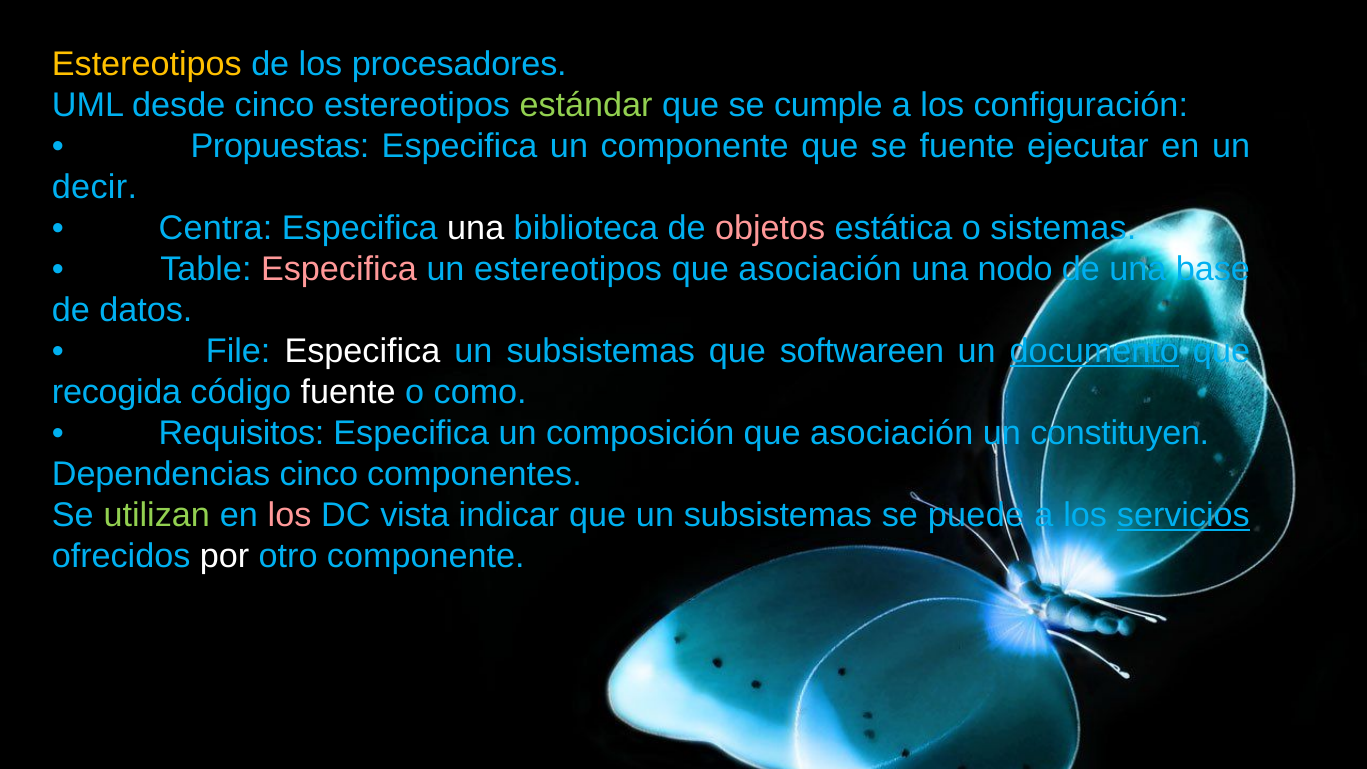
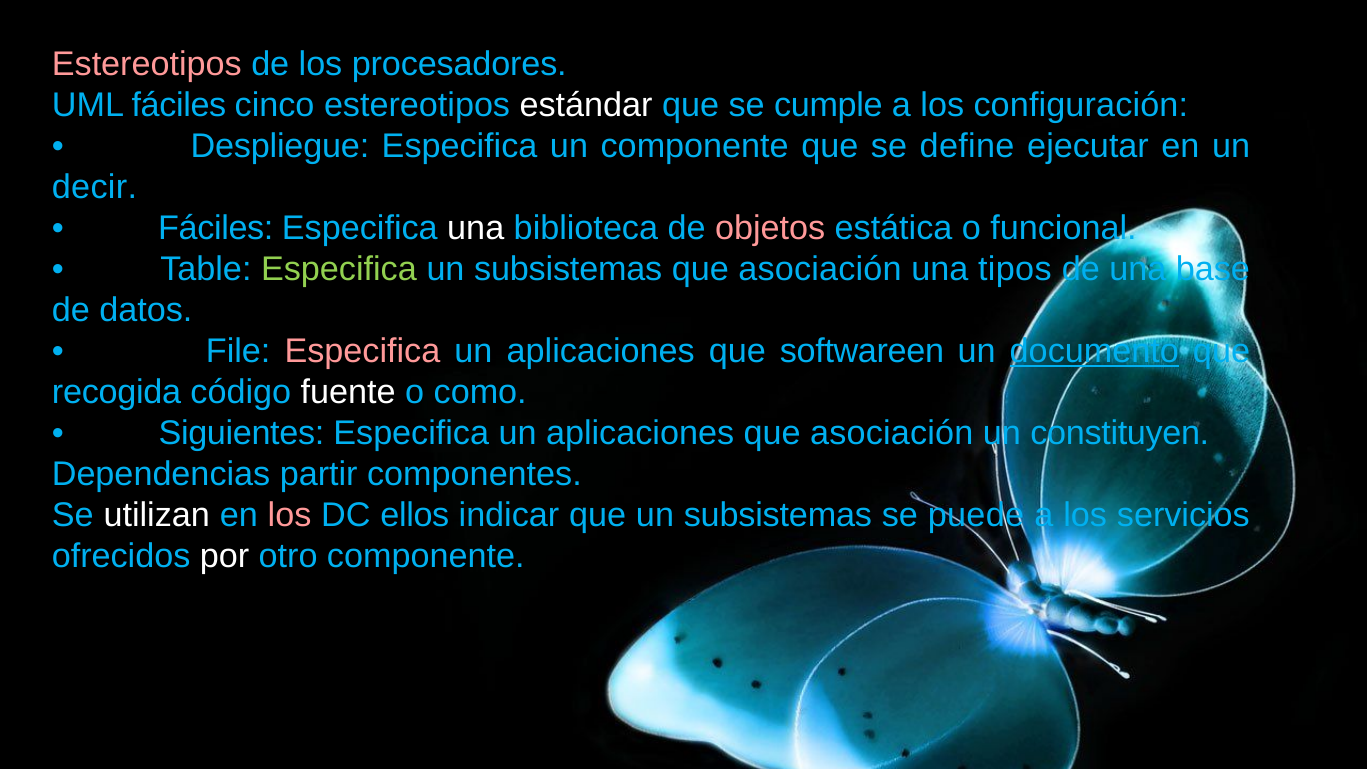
Estereotipos colour: yellow -> pink (147, 64)
UML desde: desde -> fáciles (179, 105)
estándar colour: light green -> white (586, 105)
Propuestas: Propuestas -> Despliegue (280, 146)
se fuente: fuente -> define (967, 146)
Centra: Centra -> Fáciles (216, 228)
sistemas: sistemas -> funcional (1063, 228)
Especifica colour: pink -> light green (339, 269)
estereotipos: estereotipos -> subsistemas (568, 269)
nodo: nodo -> tipos (1015, 269)
Especifica colour: white -> pink (362, 351)
subsistemas: subsistemas -> aplicaciones (601, 351)
Requisitos: Requisitos -> Siguientes (241, 433)
composición: composición -> aplicaciones (640, 433)
Dependencias cinco: cinco -> partir (319, 474)
utilizan colour: light green -> white (157, 515)
vista: vista -> ellos (415, 515)
servicios underline: present -> none (1183, 515)
